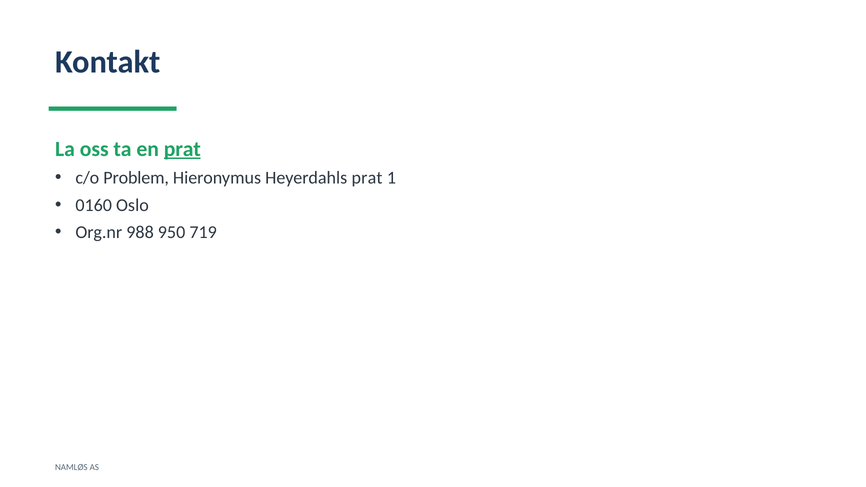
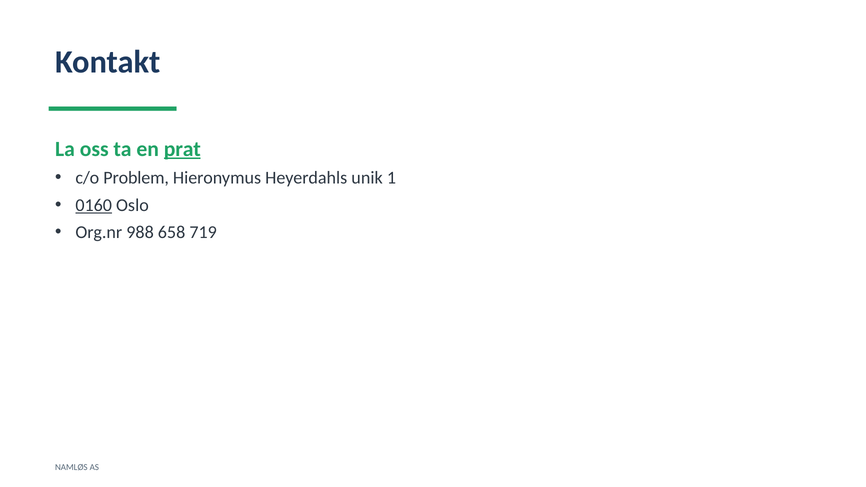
Heyerdahls prat: prat -> unik (367, 178)
0160 underline: none -> present (94, 205)
950: 950 -> 658 (172, 232)
